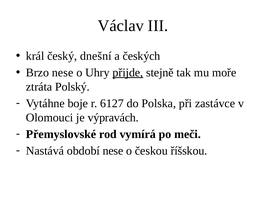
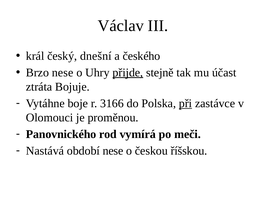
českých: českých -> českého (142, 56)
moře: moře -> účast (224, 72)
Polský: Polský -> Bojuje (72, 87)
6127: 6127 -> 3166 (112, 103)
při underline: none -> present (185, 103)
výpravách: výpravách -> proměnou (113, 117)
Přemyslovské: Přemyslovské -> Panovnického (61, 134)
